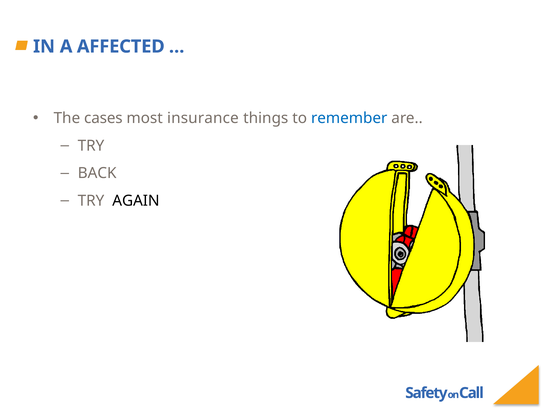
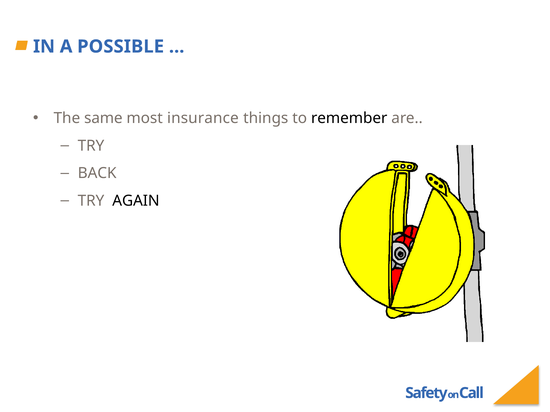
AFFECTED: AFFECTED -> POSSIBLE (121, 47)
cases: cases -> same (103, 118)
remember colour: blue -> black (349, 118)
